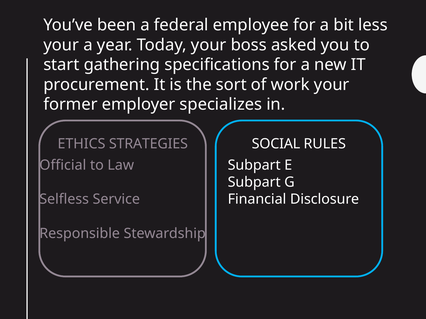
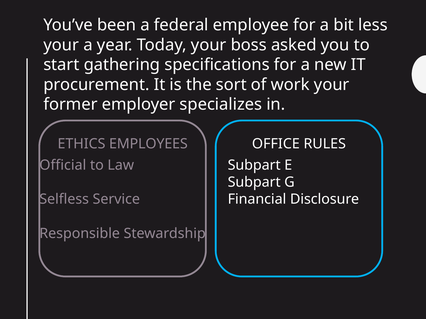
STRATEGIES: STRATEGIES -> EMPLOYEES (148, 144)
SOCIAL: SOCIAL -> OFFICE (276, 144)
